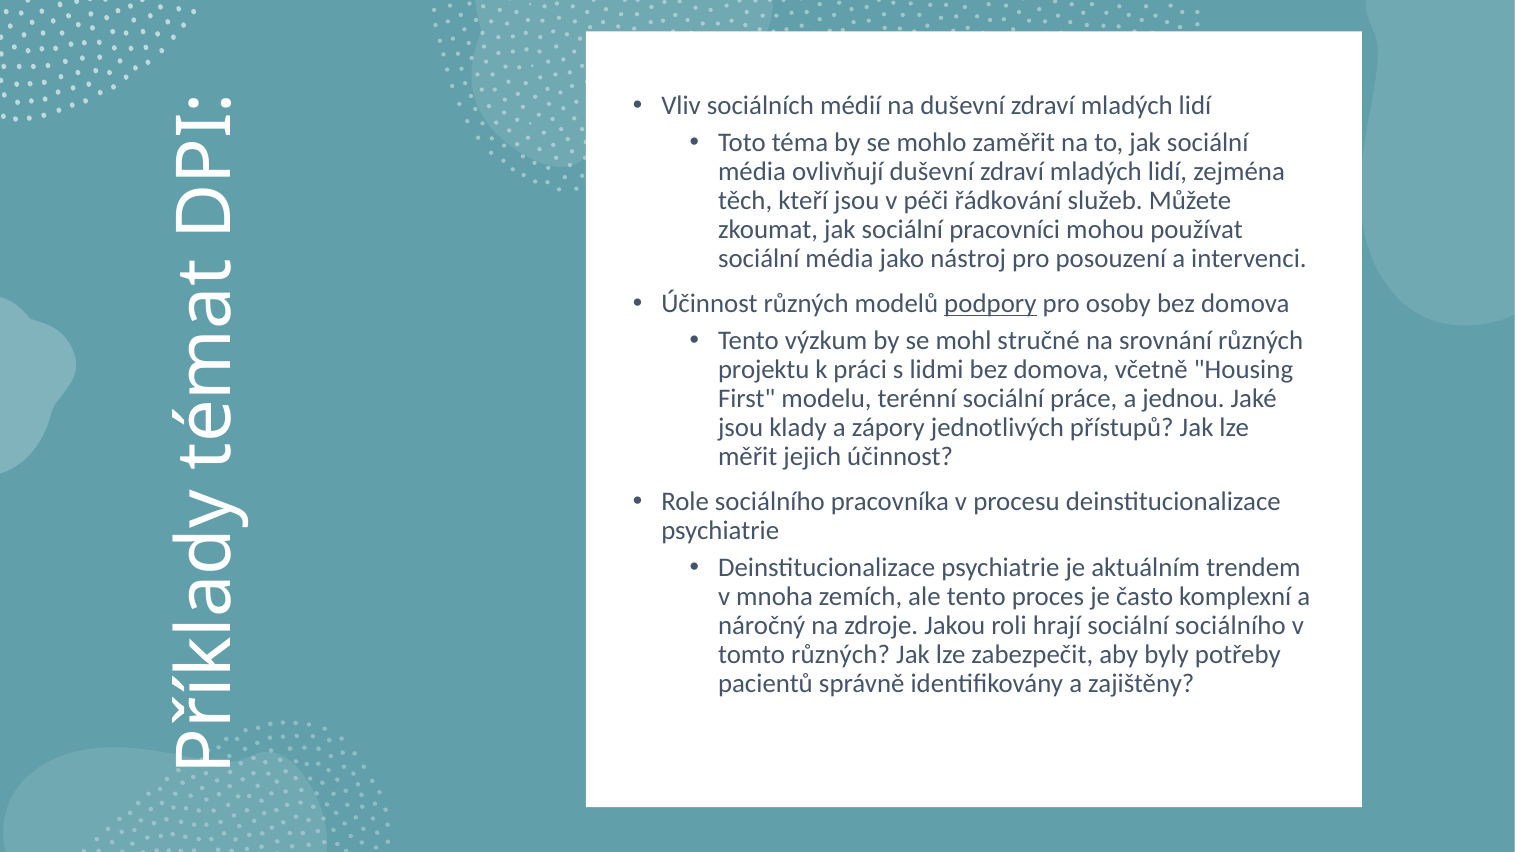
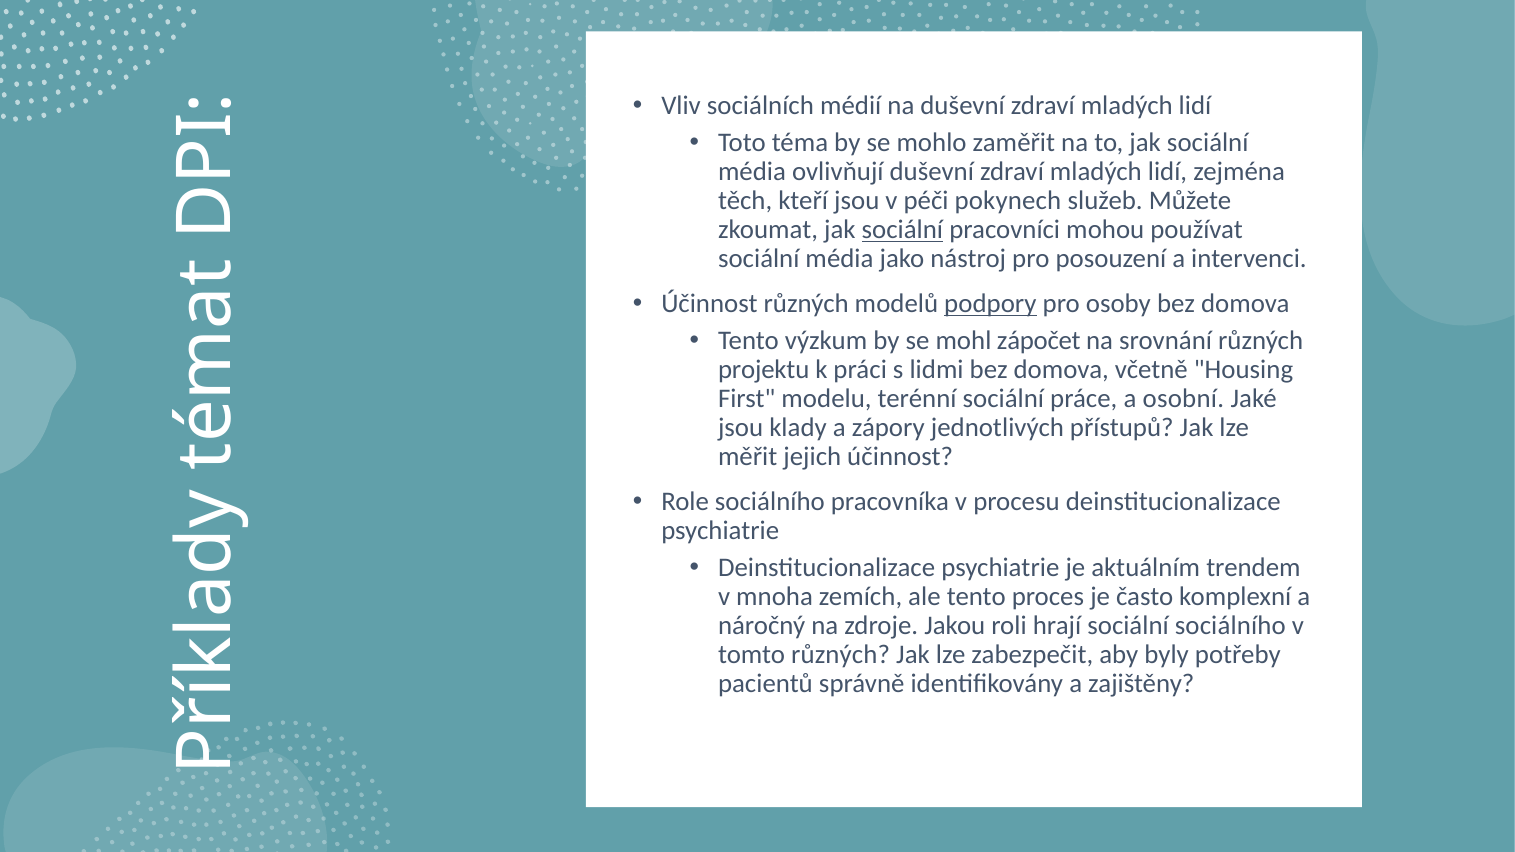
řádkování: řádkování -> pokynech (1008, 201)
sociální underline: none -> present (902, 230)
stručné: stručné -> zápočet (1039, 341)
jednou: jednou -> osobní (1183, 399)
